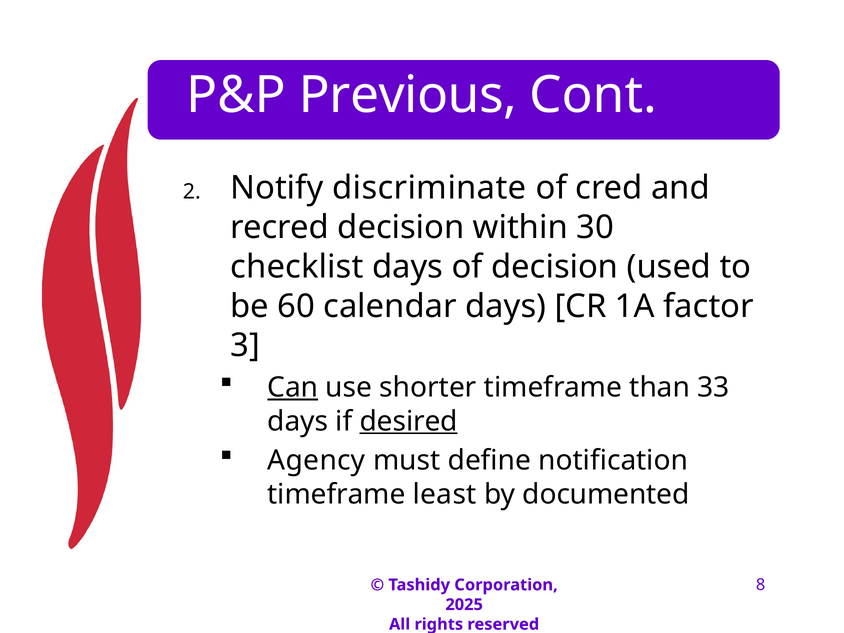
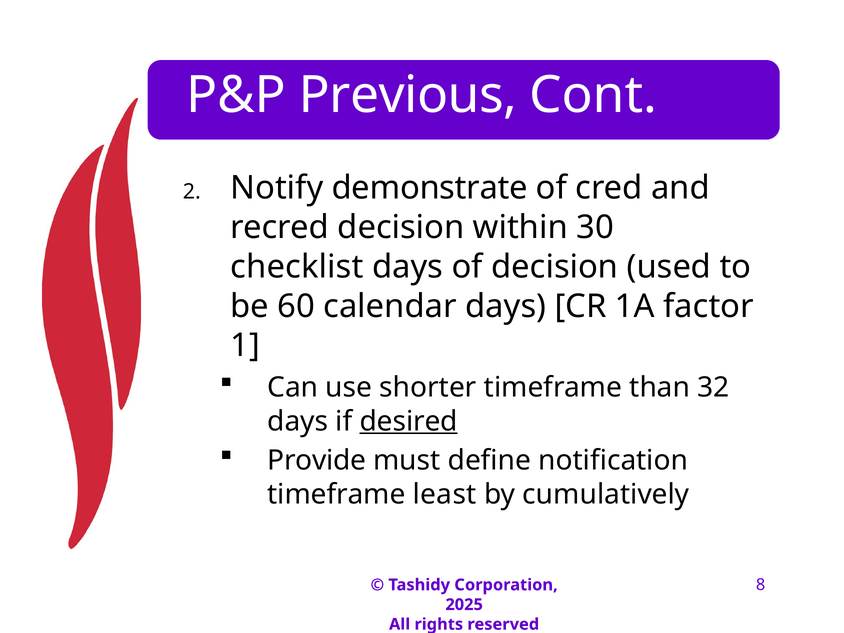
discriminate: discriminate -> demonstrate (430, 188)
3: 3 -> 1 (245, 346)
Can underline: present -> none (293, 387)
33: 33 -> 32 (713, 387)
Agency: Agency -> Provide (317, 461)
documented: documented -> cumulatively (606, 494)
